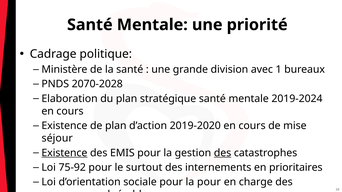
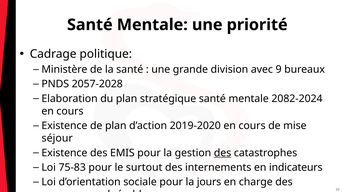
1: 1 -> 9 (279, 70)
2070-2028: 2070-2028 -> 2057-2028 (97, 84)
2019-2024: 2019-2024 -> 2082-2024 (297, 99)
Existence underline: present -> none (64, 153)
75-92: 75-92 -> 75-83 (72, 168)
prioritaires: prioritaires -> indicateurs (296, 168)
la pour: pour -> jours (209, 182)
